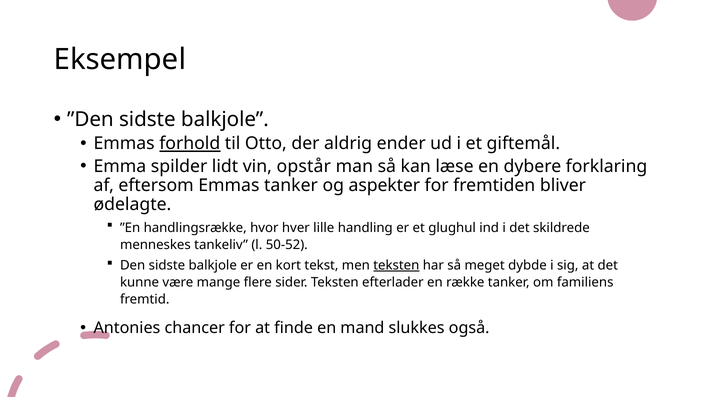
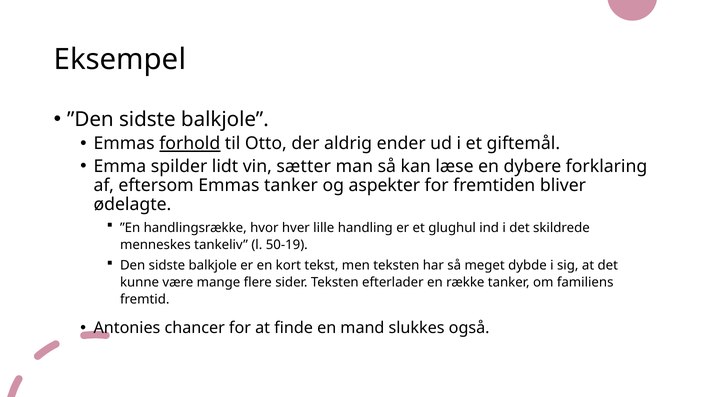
opstår: opstår -> sætter (304, 166)
50-52: 50-52 -> 50-19 (287, 245)
teksten underline: present -> none (396, 265)
